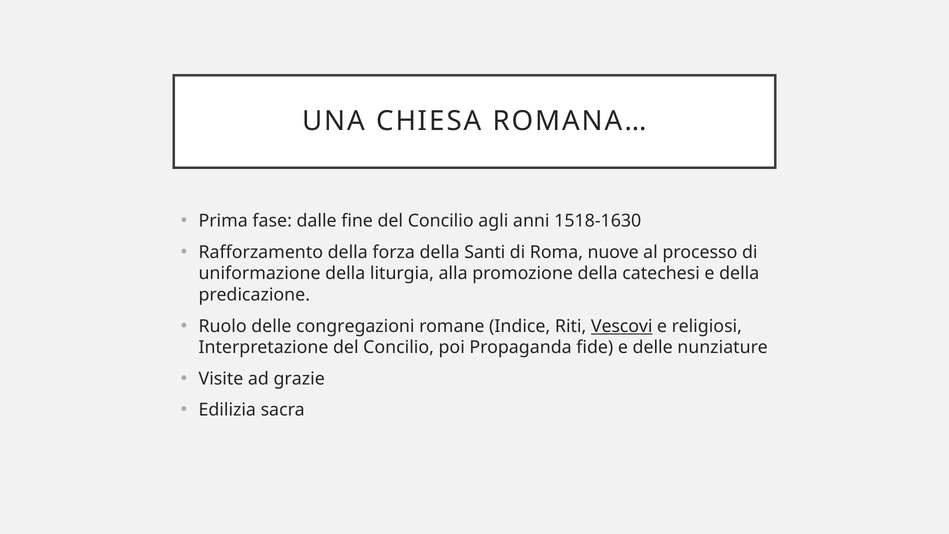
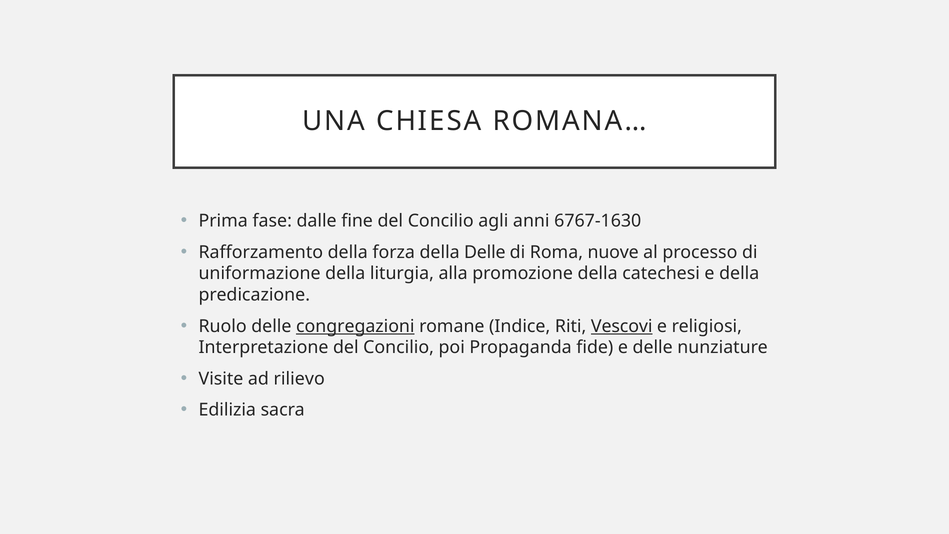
1518-1630: 1518-1630 -> 6767-1630 (598, 221)
della Santi: Santi -> Delle (485, 252)
congregazioni underline: none -> present (355, 326)
grazie: grazie -> rilievo (299, 379)
